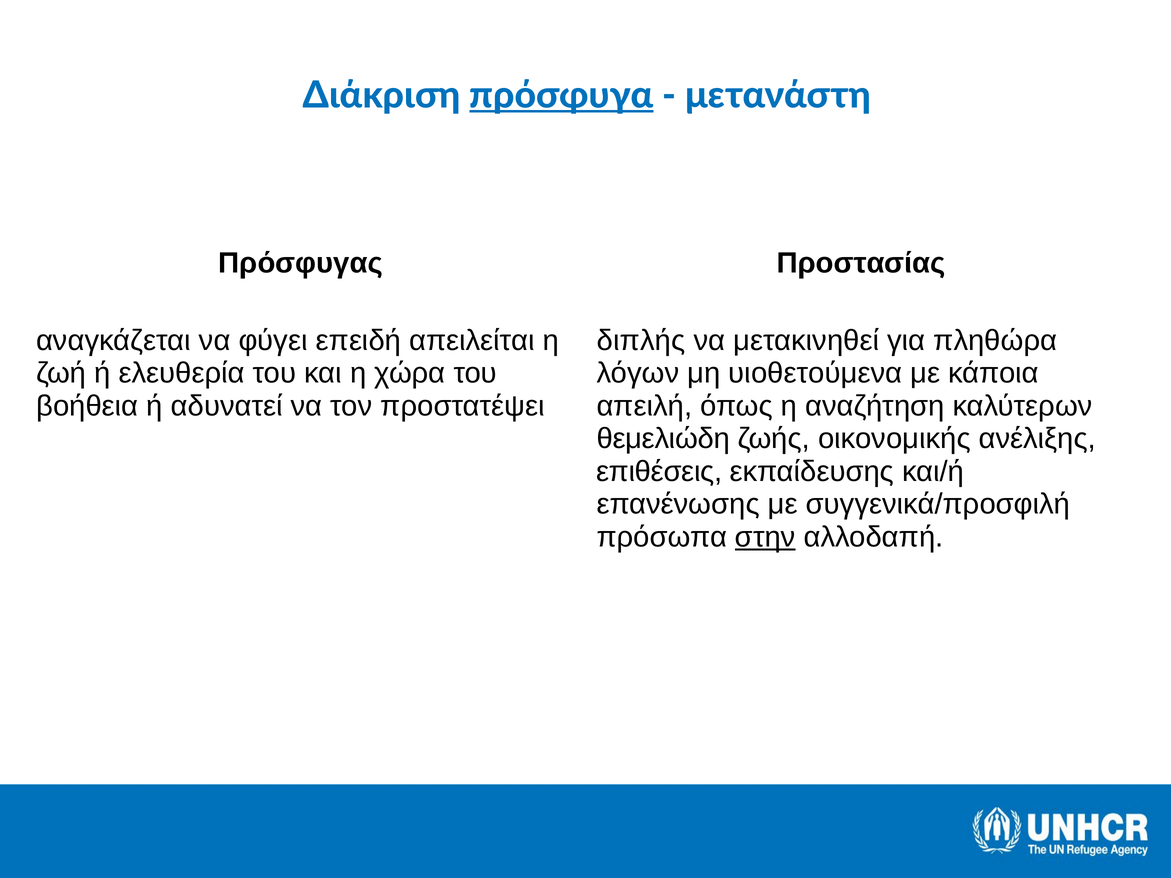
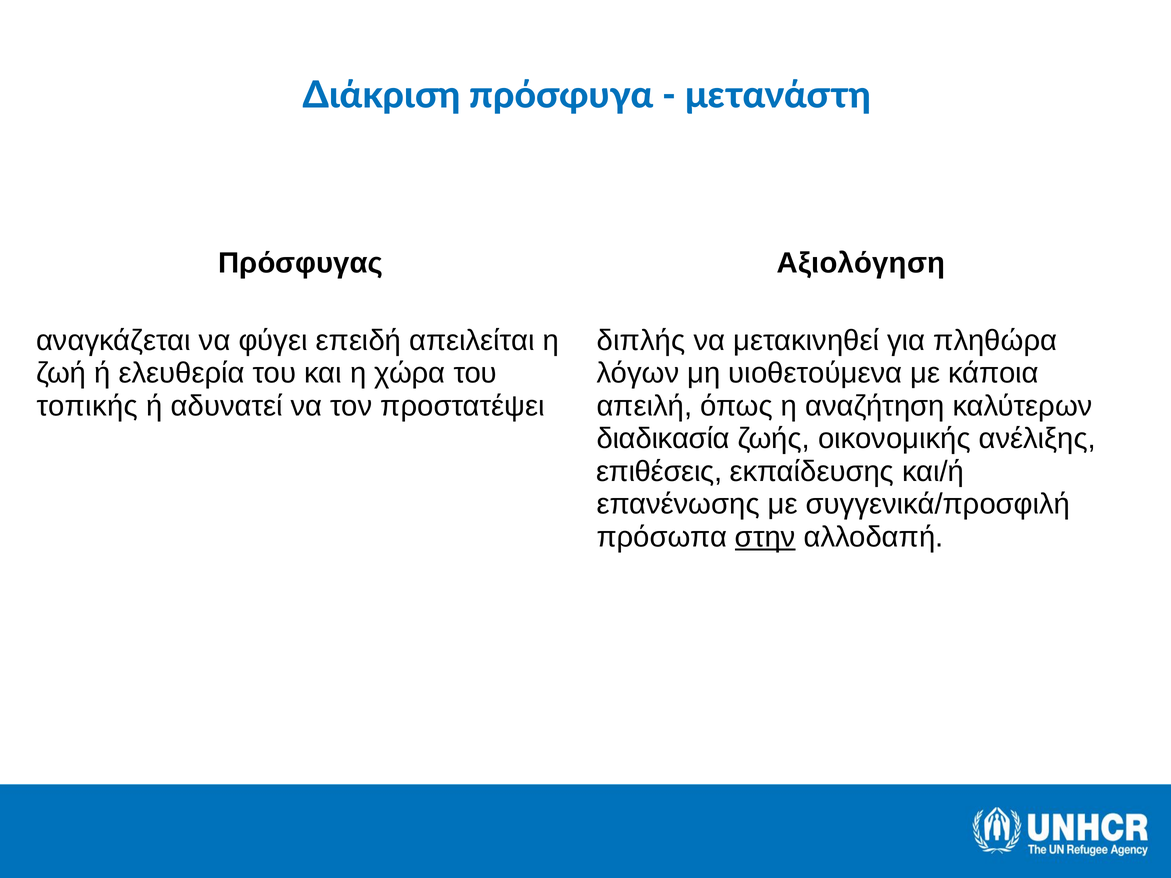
πρόσφυγα underline: present -> none (562, 95)
Προστασίας: Προστασίας -> Αξιολόγηση (861, 263)
βοήθεια: βοήθεια -> τοπικής (87, 406)
θεμελιώδη: θεμελιώδη -> διαδικασία (663, 439)
